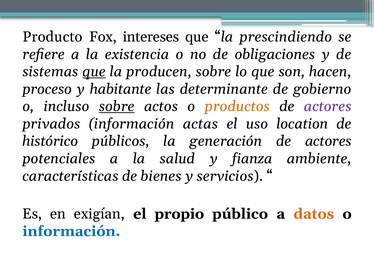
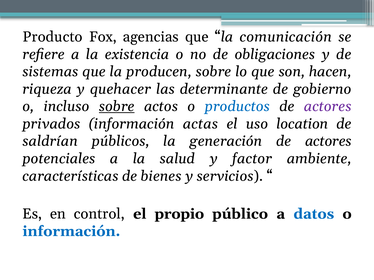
intereses: intereses -> agencias (151, 37)
prescindiendo: prescindiendo -> comunicación (286, 37)
que underline: present -> none (94, 72)
proceso: proceso -> riqueza (47, 89)
habitante: habitante -> quehacer (120, 89)
productos colour: orange -> blue (237, 107)
histórico: histórico -> saldrían (50, 141)
fianza: fianza -> factor (252, 159)
exigían: exigían -> control (99, 214)
datos colour: orange -> blue (314, 214)
